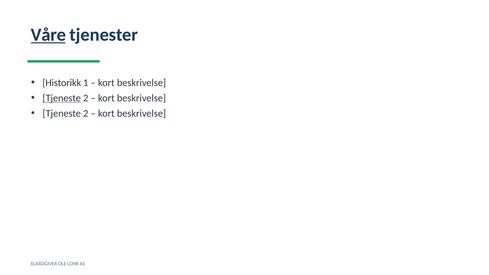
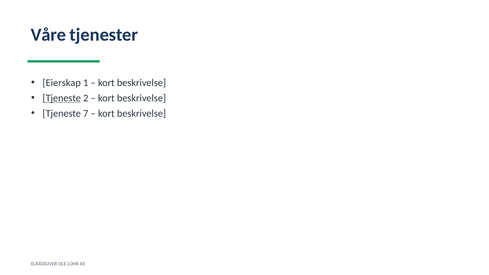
Våre underline: present -> none (48, 35)
Historikk: Historikk -> Eierskap (62, 83)
2: 2 -> 7 (86, 113)
